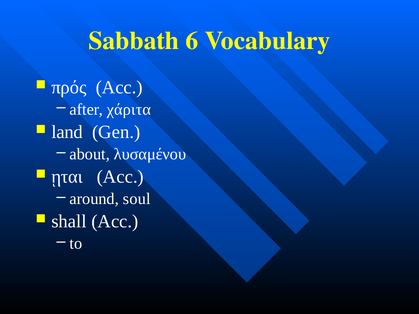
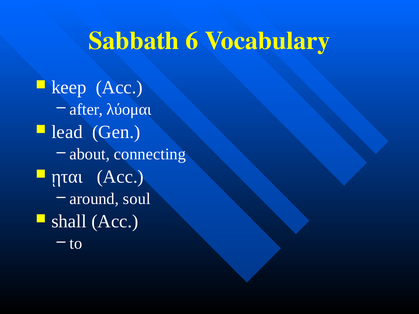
πρός: πρός -> keep (69, 87)
χάριτα: χάριτα -> λύομαι (129, 109)
land: land -> lead (67, 132)
λυσαμένου: λυσαμένου -> connecting (150, 154)
